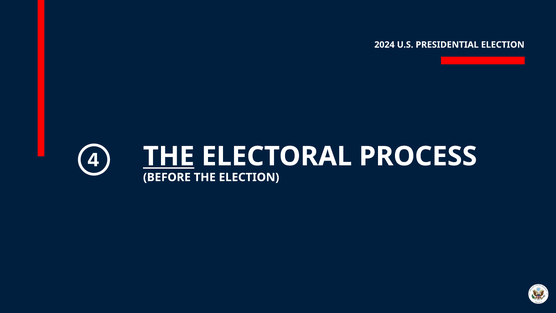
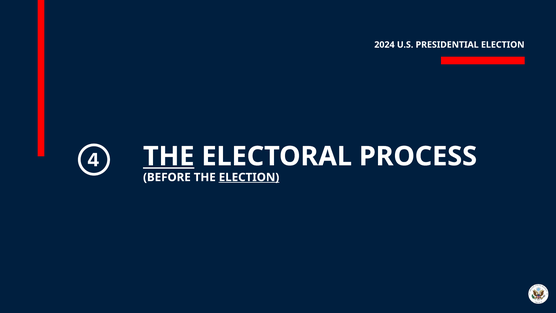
ELECTION underline: none -> present (249, 177)
